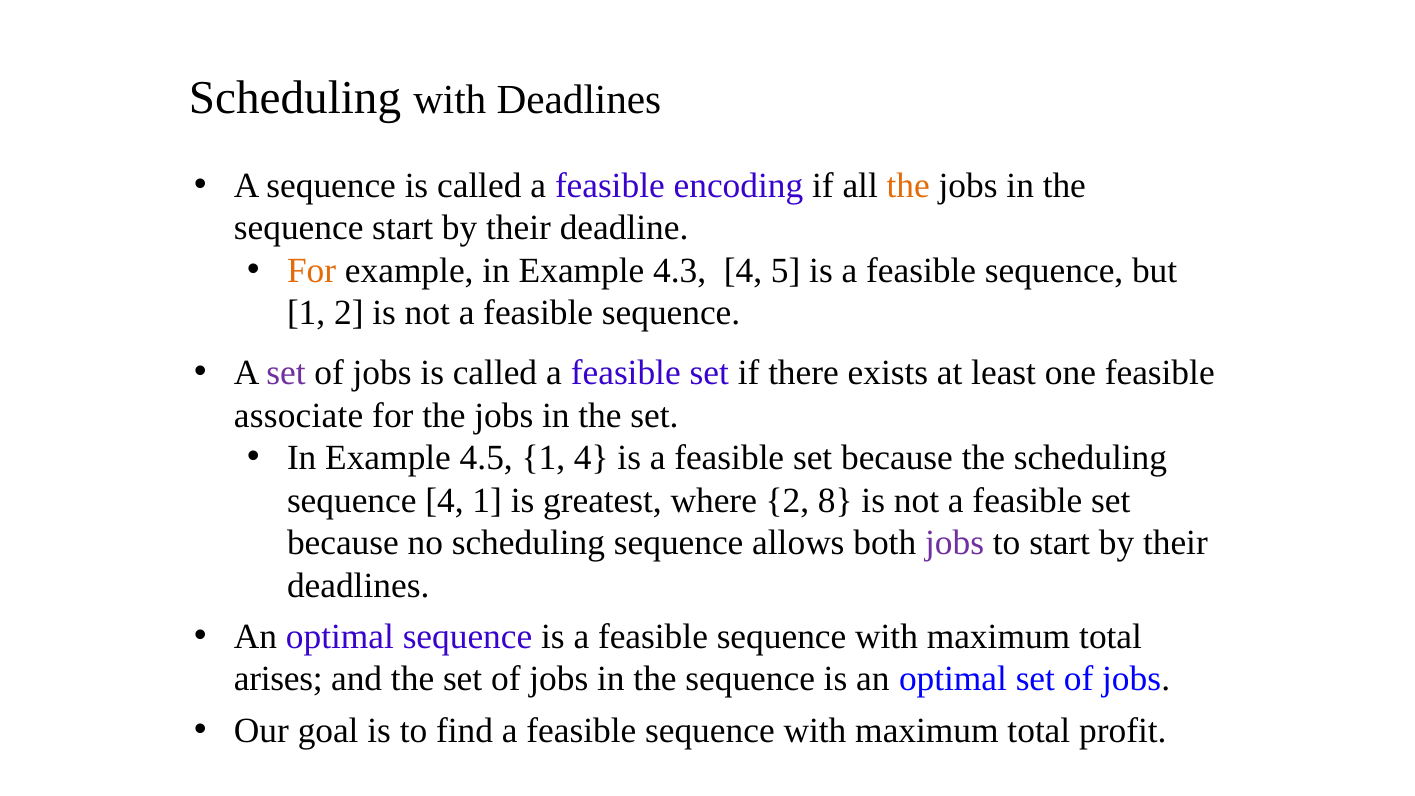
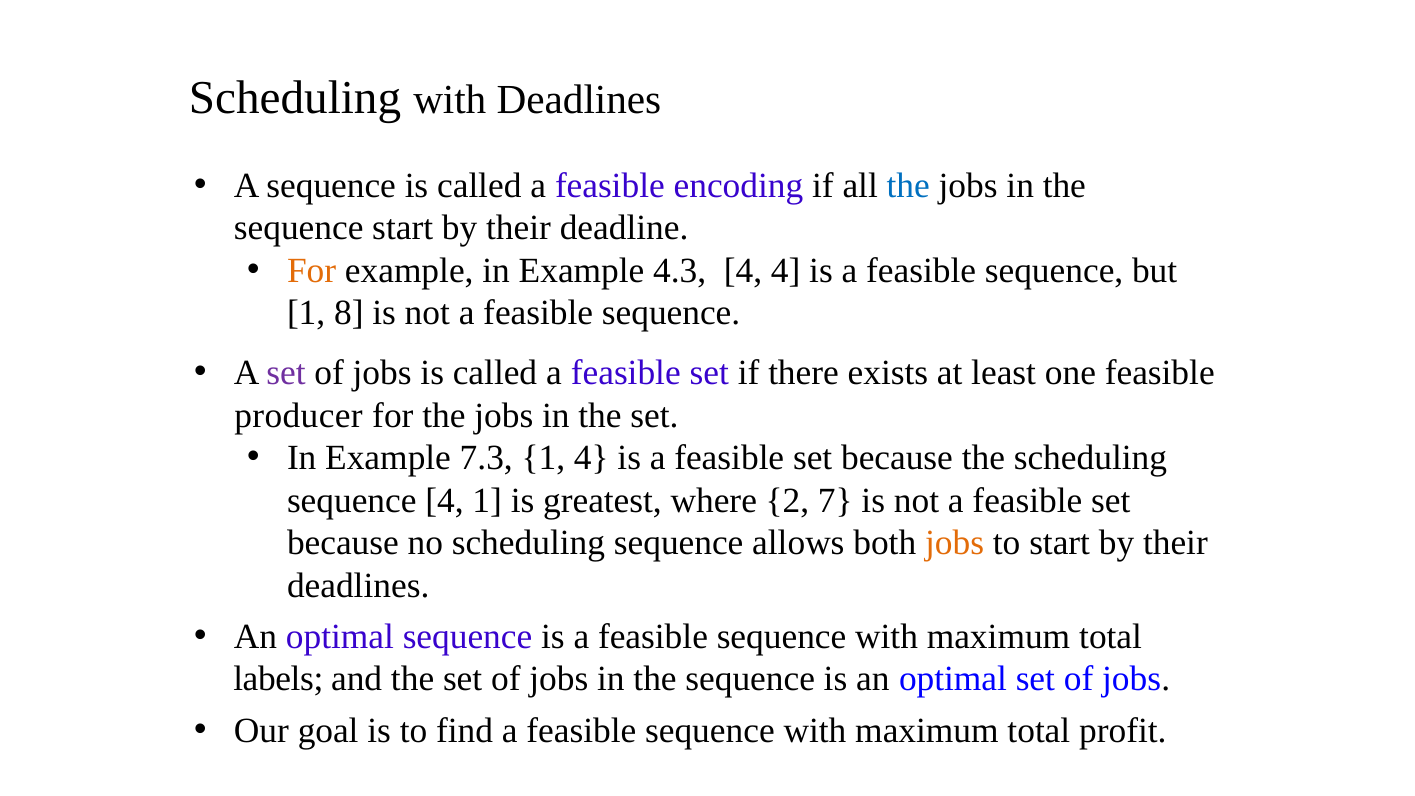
the colour: orange -> blue (908, 186)
4 5: 5 -> 4 (786, 271)
1 2: 2 -> 8 (349, 313)
associate: associate -> producer (299, 416)
4.5: 4.5 -> 7.3 (486, 458)
8: 8 -> 7 (835, 501)
jobs colour: purple -> orange (955, 543)
arises: arises -> labels (278, 679)
